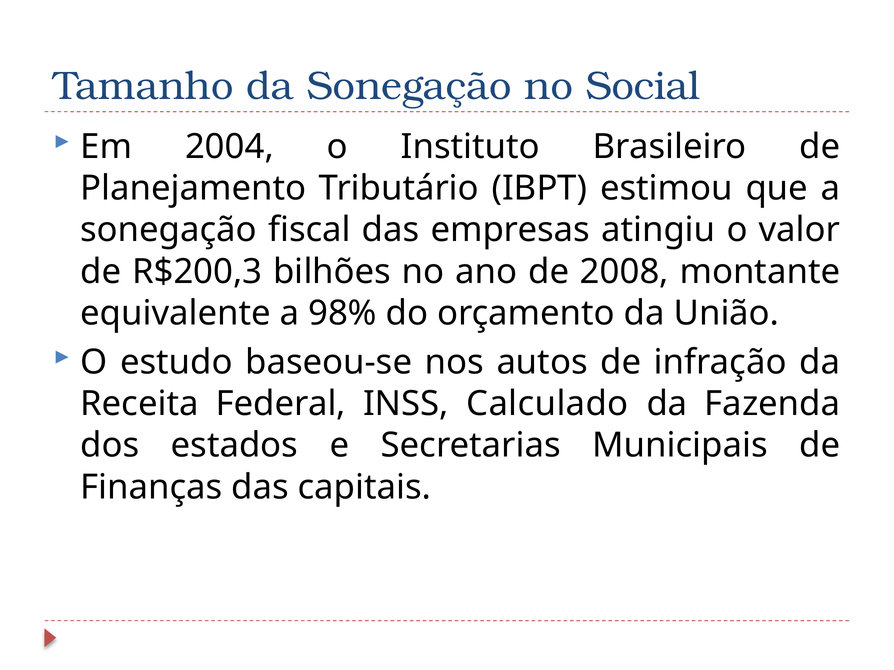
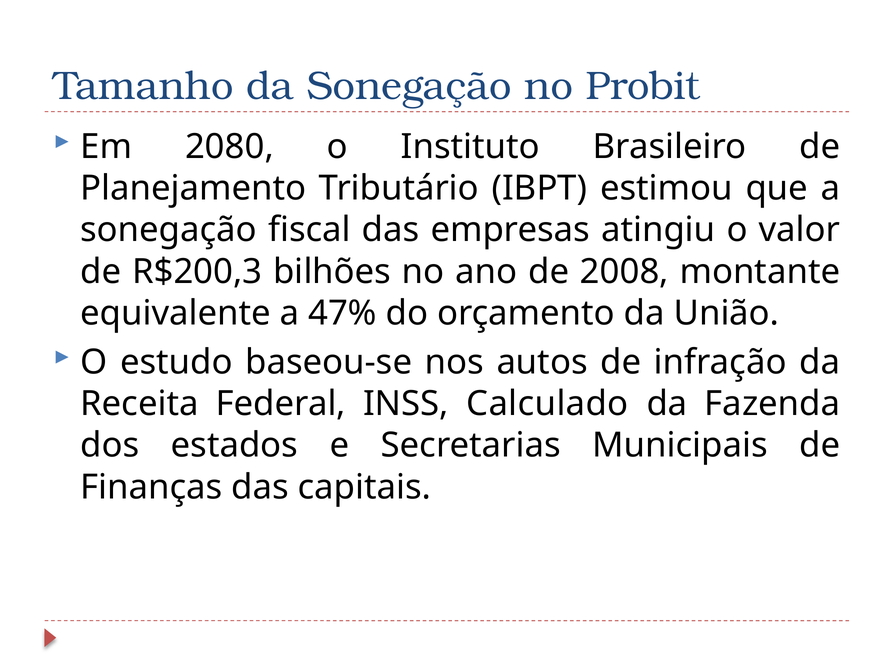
Social: Social -> Probit (643, 86)
2004: 2004 -> 2080 (229, 147)
98%: 98% -> 47% (343, 313)
